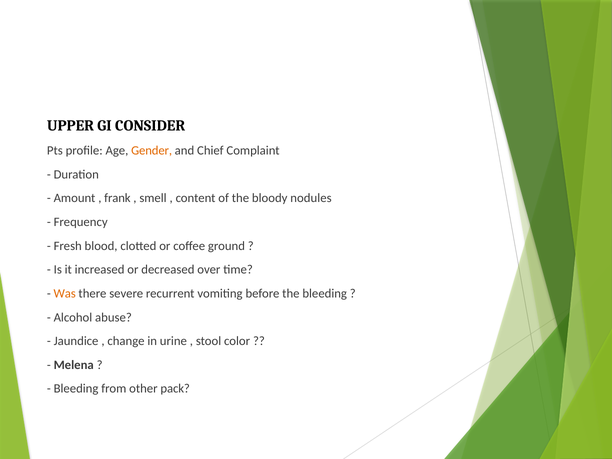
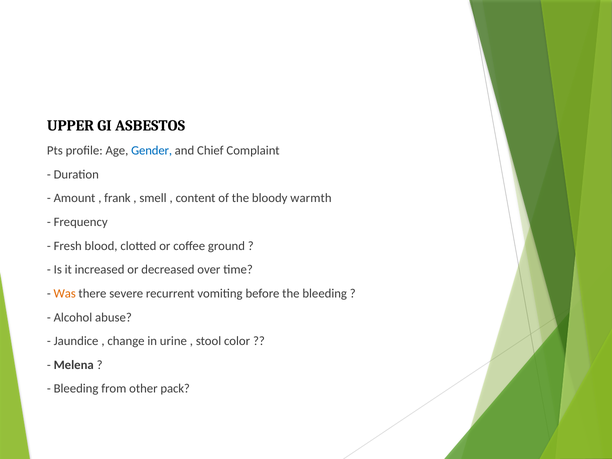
CONSIDER: CONSIDER -> ASBESTOS (150, 126)
Gender colour: orange -> blue (152, 151)
nodules: nodules -> warmth (311, 198)
